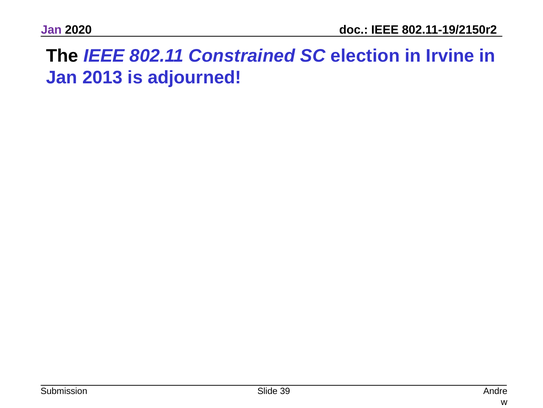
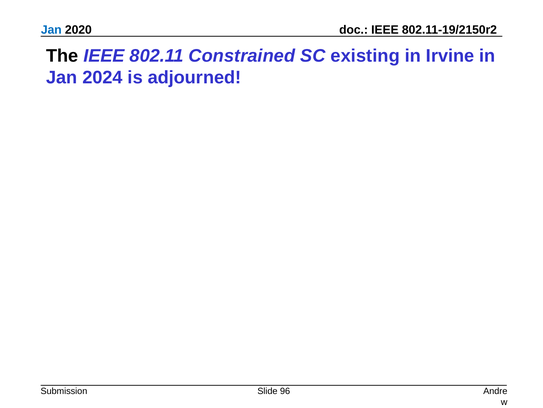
Jan colour: purple -> blue (51, 30)
election: election -> existing (365, 56)
2013: 2013 -> 2024 (102, 77)
39: 39 -> 96 (285, 391)
